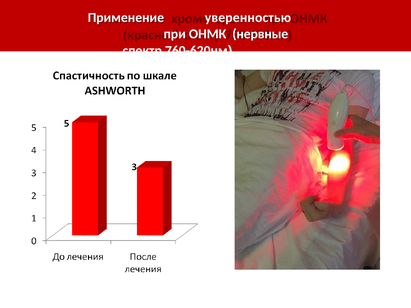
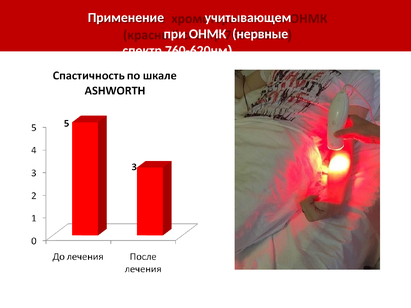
уверенностью: уверенностью -> учитывающем (248, 18)
